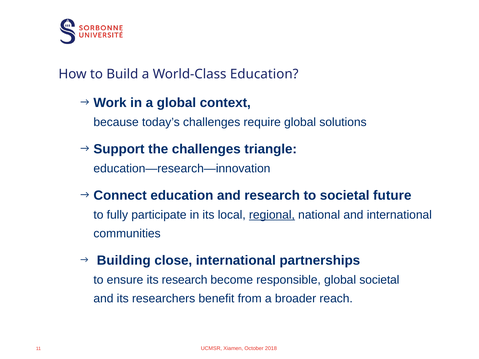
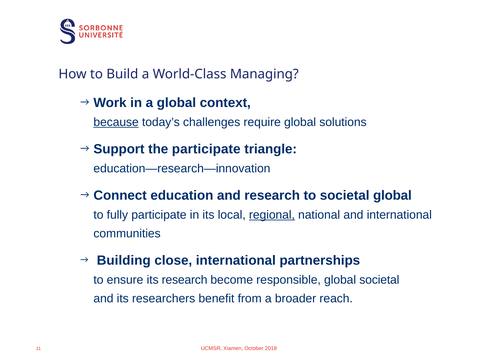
World-Class Education: Education -> Managing (264, 74)
because underline: none -> present (116, 122)
the challenges: challenges -> participate (206, 149)
societal future: future -> global (392, 196)
